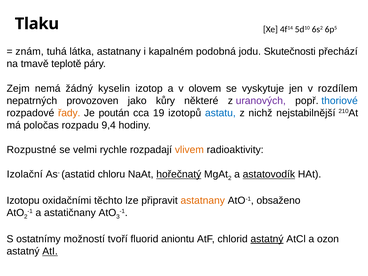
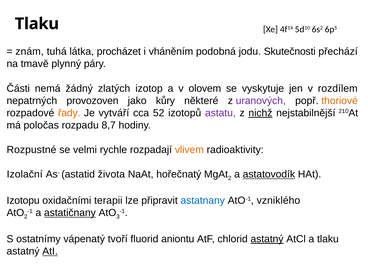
látka astatnany: astatnany -> procházet (119, 52)
kapalném: kapalném -> vháněním (171, 52)
teplotě: teplotě -> plynný (66, 64)
Zejm: Zejm -> Části (18, 88)
kyselin: kyselin -> zlatých (114, 88)
thoriové colour: blue -> orange (340, 101)
poután: poután -> vytváří (114, 113)
19: 19 -> 52 (159, 113)
astatu colour: blue -> purple (220, 113)
nichž underline: none -> present (260, 113)
9,4: 9,4 -> 8,7 (109, 125)
chloru: chloru -> života (111, 174)
hořečnatý underline: present -> none (179, 174)
těchto: těchto -> terapii (108, 201)
astatnany colour: orange -> blue (203, 201)
obsaženo: obsaženo -> vzniklého (278, 201)
astatičnany underline: none -> present (70, 213)
možností: možností -> vápenatý (84, 239)
a ozon: ozon -> tlaku (328, 239)
